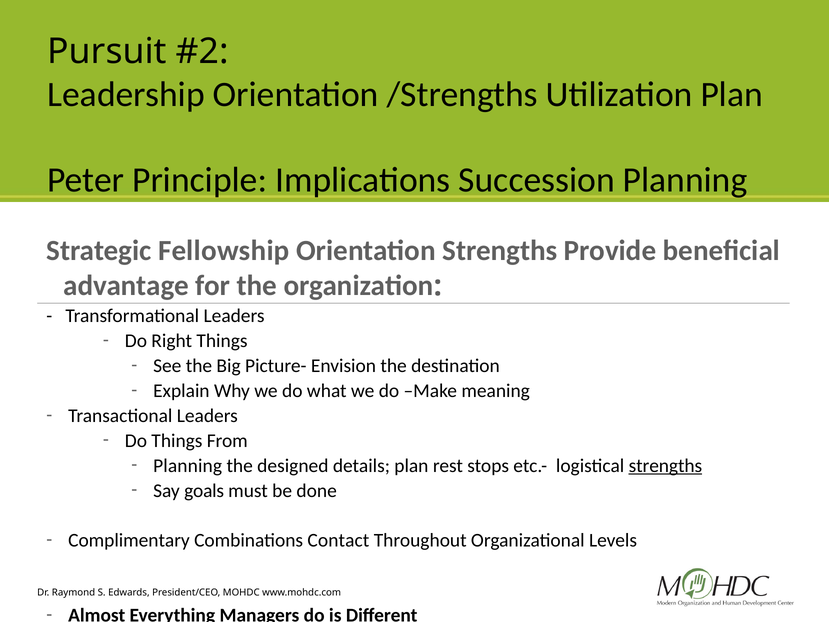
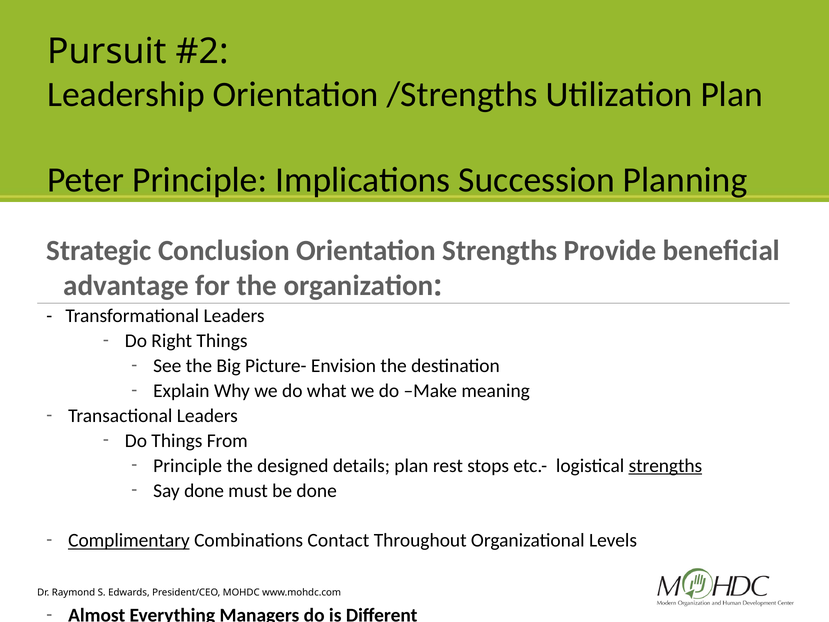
Fellowship: Fellowship -> Conclusion (224, 251)
Planning: Planning -> Principle (188, 465)
Say goals: goals -> done (204, 490)
Complimentary underline: none -> present (129, 540)
